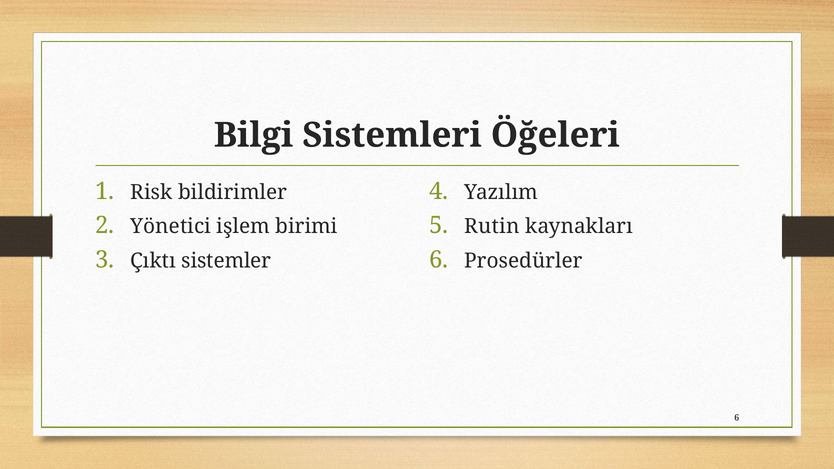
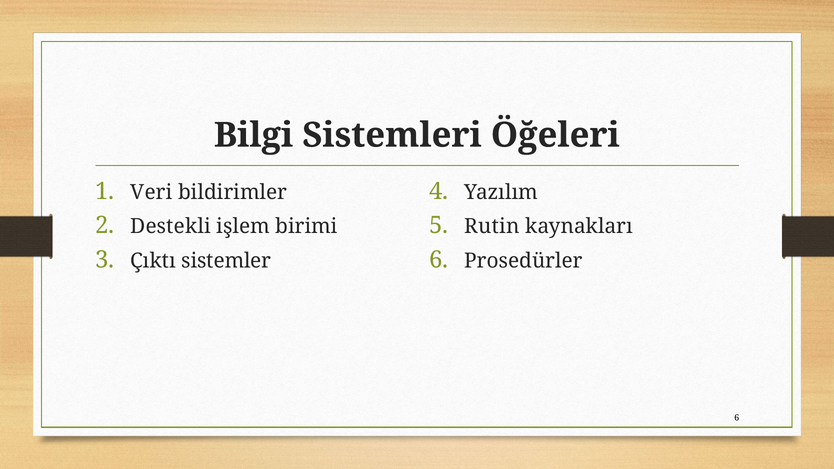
Risk: Risk -> Veri (151, 192)
Yönetici: Yönetici -> Destekli (171, 227)
